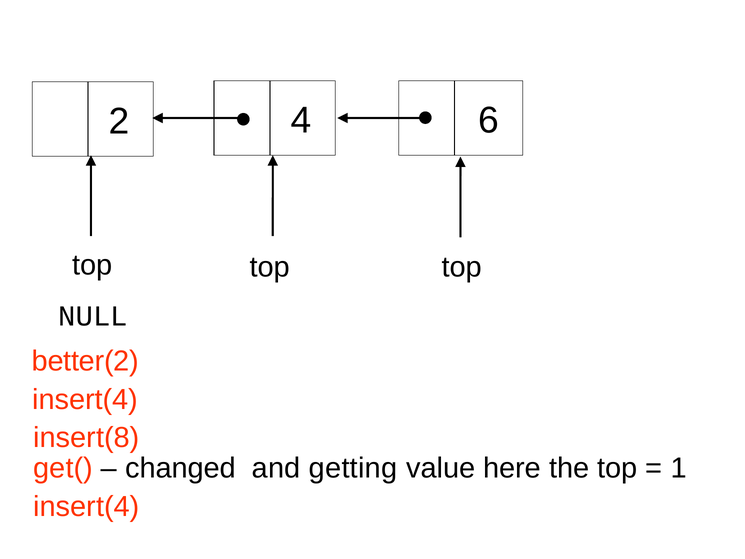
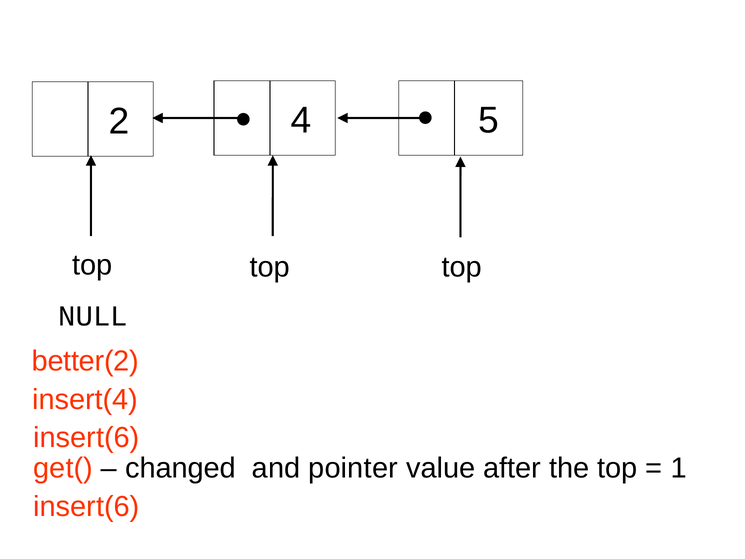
6: 6 -> 5 (489, 121)
insert(8: insert(8 -> insert(6 (86, 437)
getting: getting -> pointer (353, 468)
here: here -> after (512, 468)
insert(4: insert(4 -> insert(6 (86, 507)
